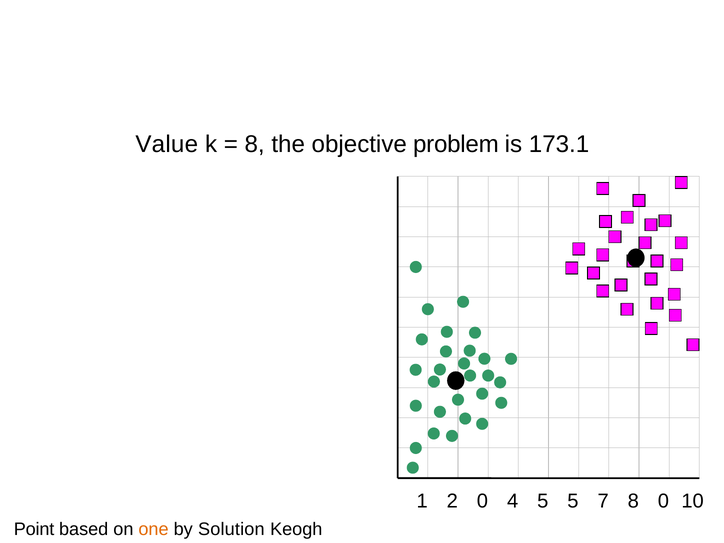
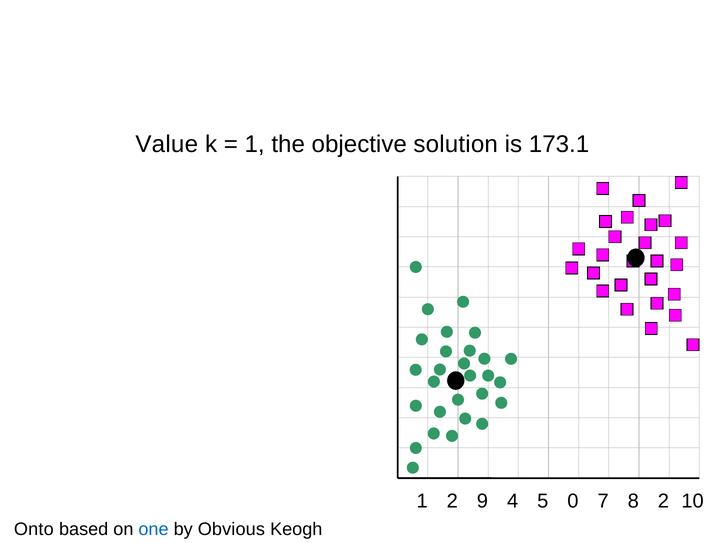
8: 8 -> 1 (255, 144)
problem: problem -> solution (456, 144)
2 0: 0 -> 9 (482, 501)
5 5: 5 -> 0 (573, 501)
8 0: 0 -> 2 (663, 501)
Point: Point -> Onto (34, 529)
one colour: orange -> blue (154, 529)
Solution: Solution -> Obvious (231, 529)
